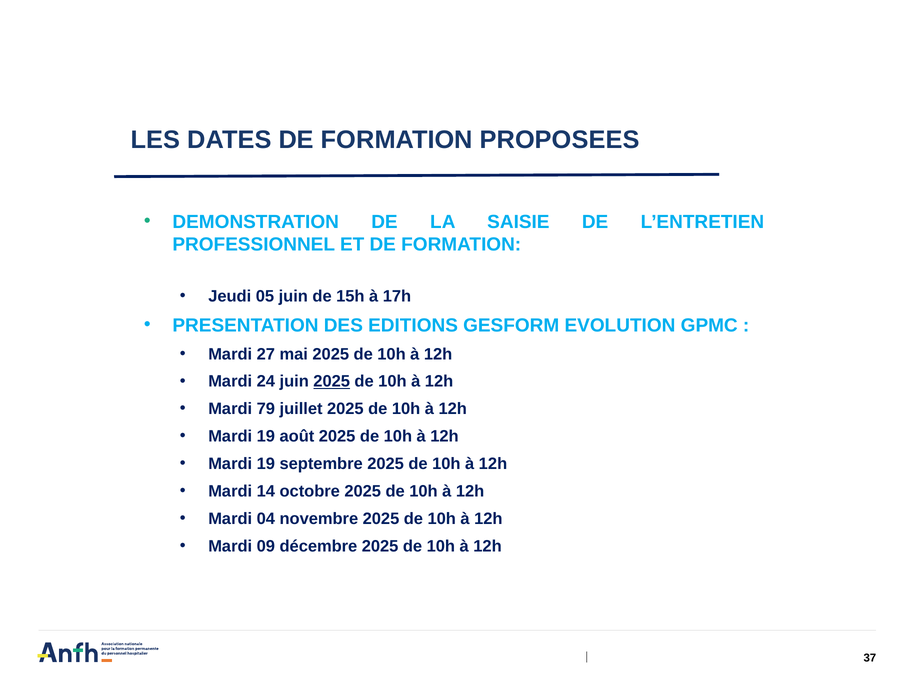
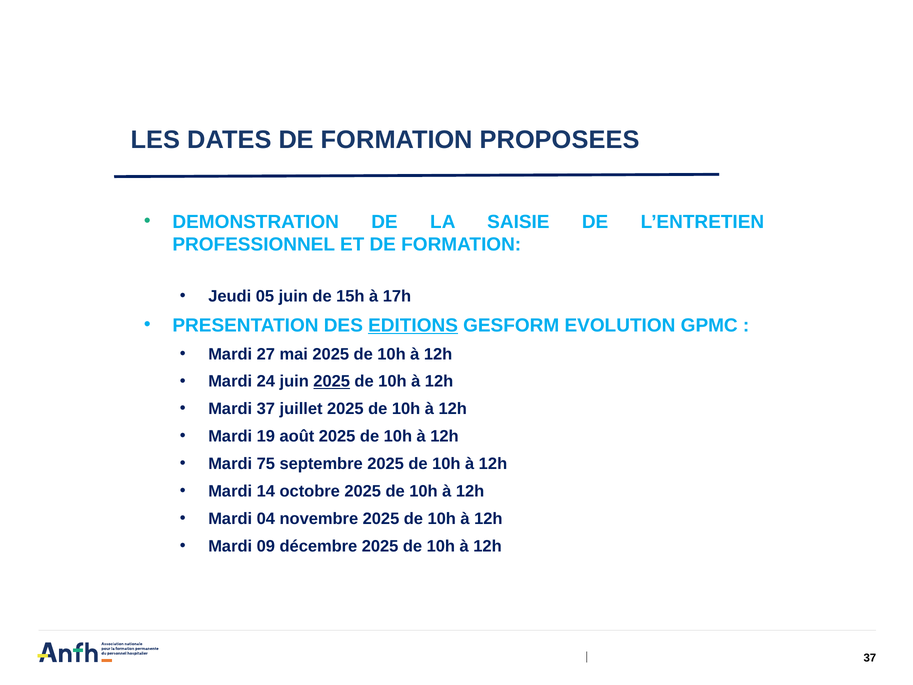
EDITIONS underline: none -> present (413, 325)
Mardi 79: 79 -> 37 (266, 409)
19: 19 -> 75 (266, 464)
